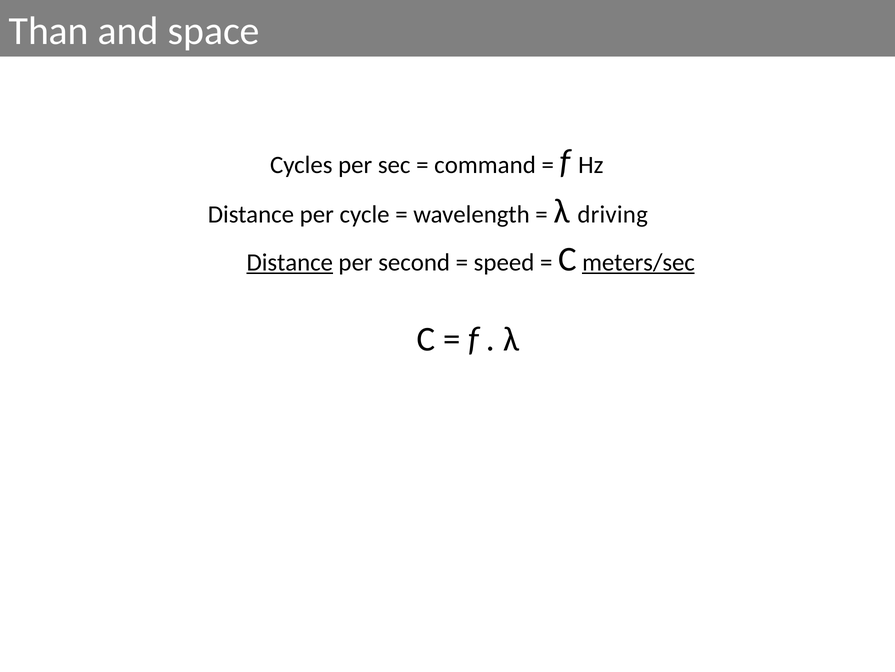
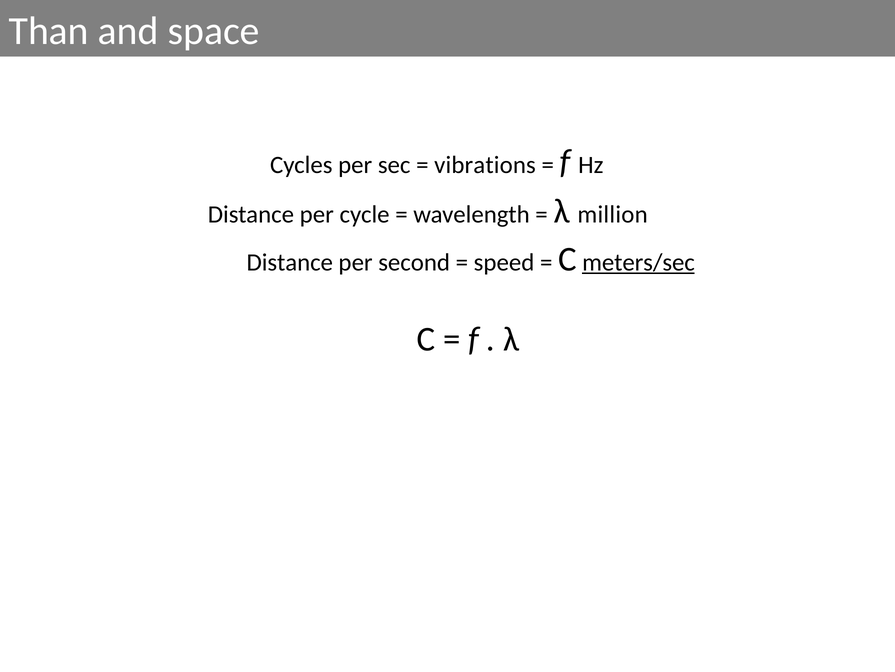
command: command -> vibrations (485, 165)
driving: driving -> million (613, 214)
Distance underline: present -> none (290, 262)
